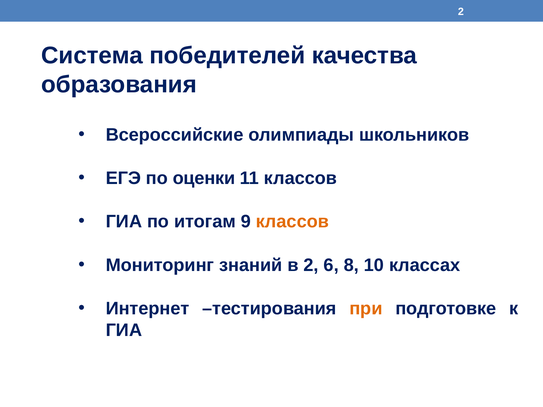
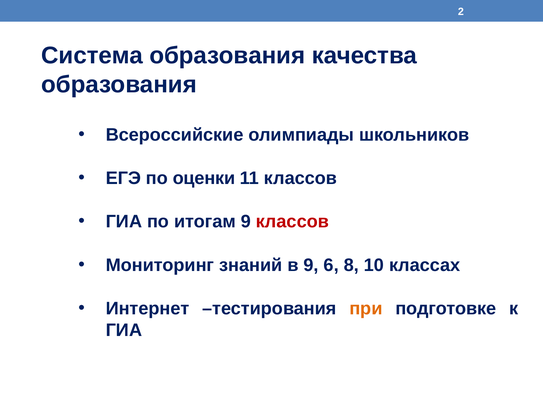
Система победителей: победителей -> образования (227, 56)
классов colour: orange -> red (292, 222)
в 2: 2 -> 9 (311, 265)
